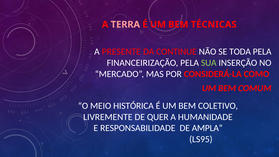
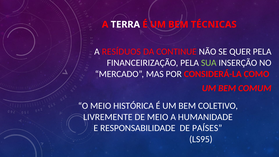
TERRA colour: pink -> white (125, 24)
PRESENTE: PRESENTE -> RESÍDUOS (121, 52)
TODA: TODA -> QUER (240, 52)
DE QUER: QUER -> MEIO (158, 117)
AMPLA: AMPLA -> PAÍSES (207, 128)
